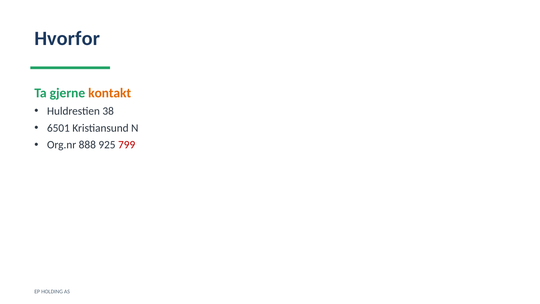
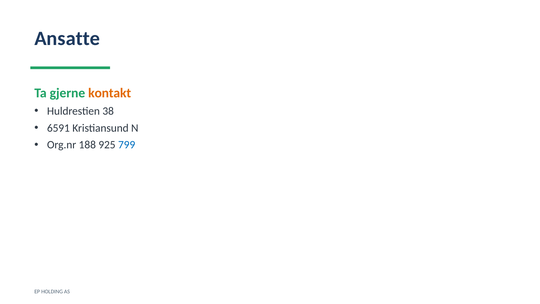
Hvorfor: Hvorfor -> Ansatte (67, 39)
6501: 6501 -> 6591 (58, 128)
888: 888 -> 188 (87, 145)
799 colour: red -> blue (127, 145)
